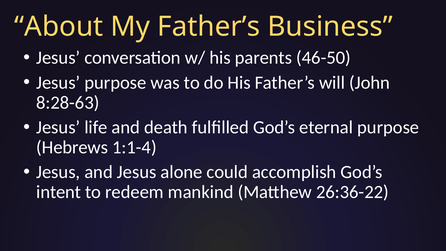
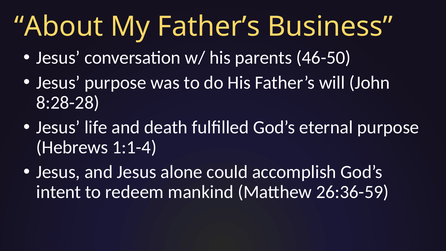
8:28-63: 8:28-63 -> 8:28-28 (68, 103)
26:36-22: 26:36-22 -> 26:36-59 (352, 192)
